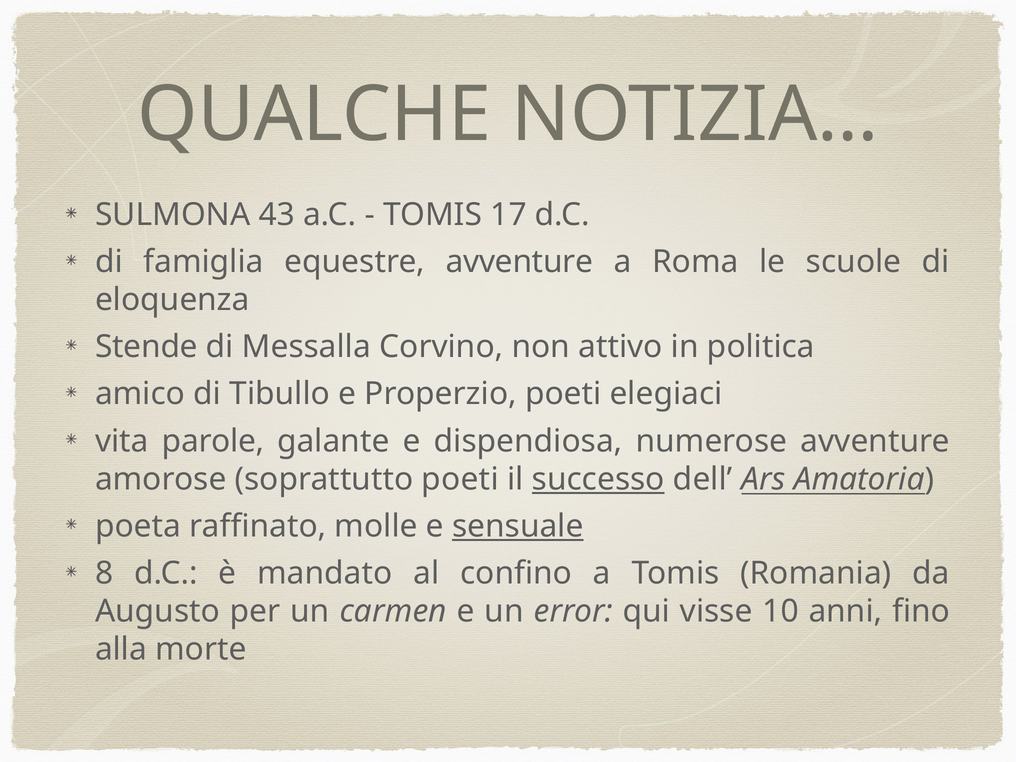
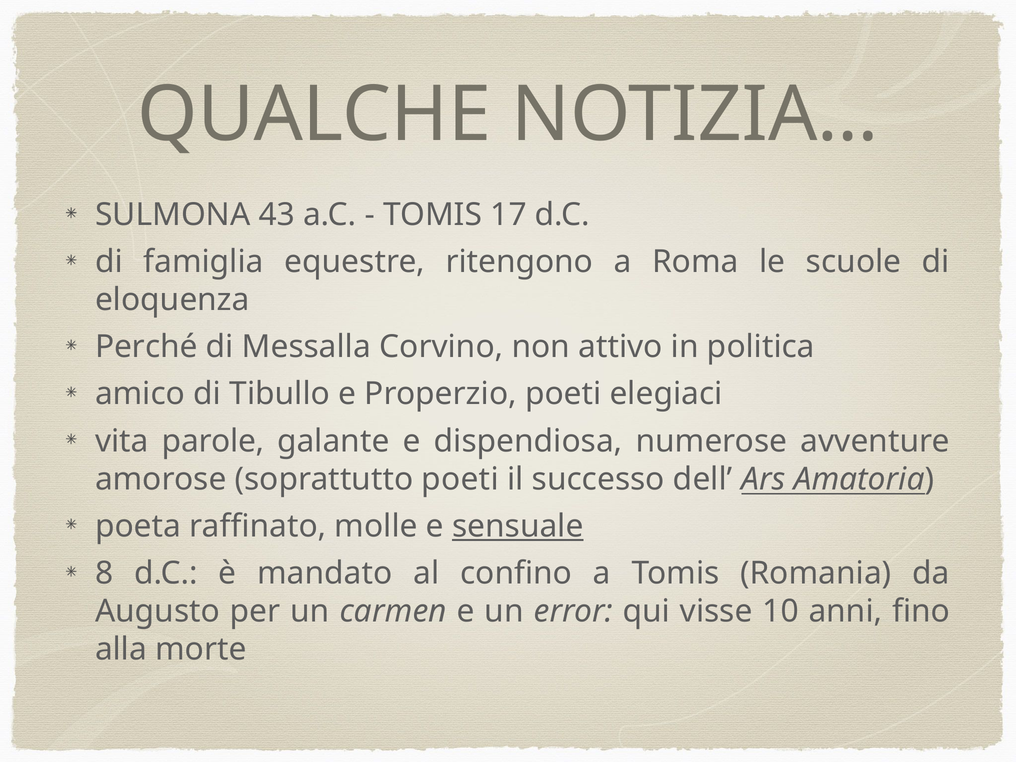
equestre avventure: avventure -> ritengono (519, 262)
Stende: Stende -> Perché (146, 347)
successo underline: present -> none (598, 479)
